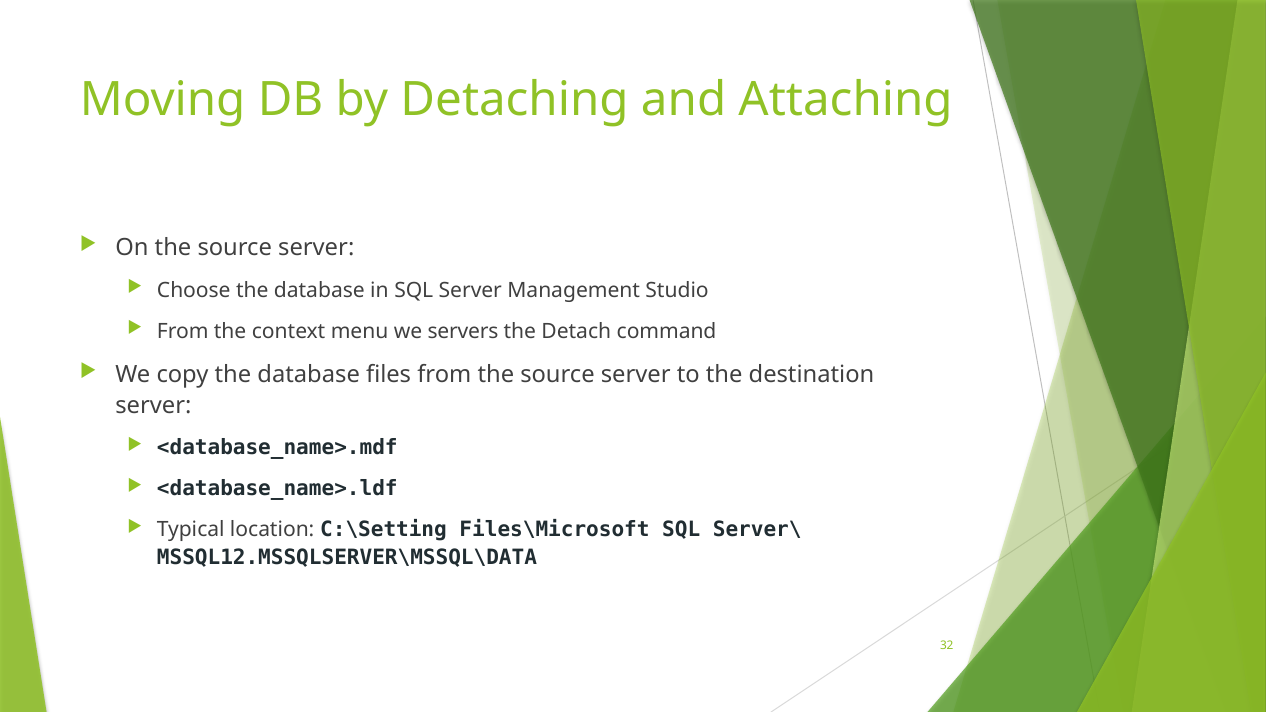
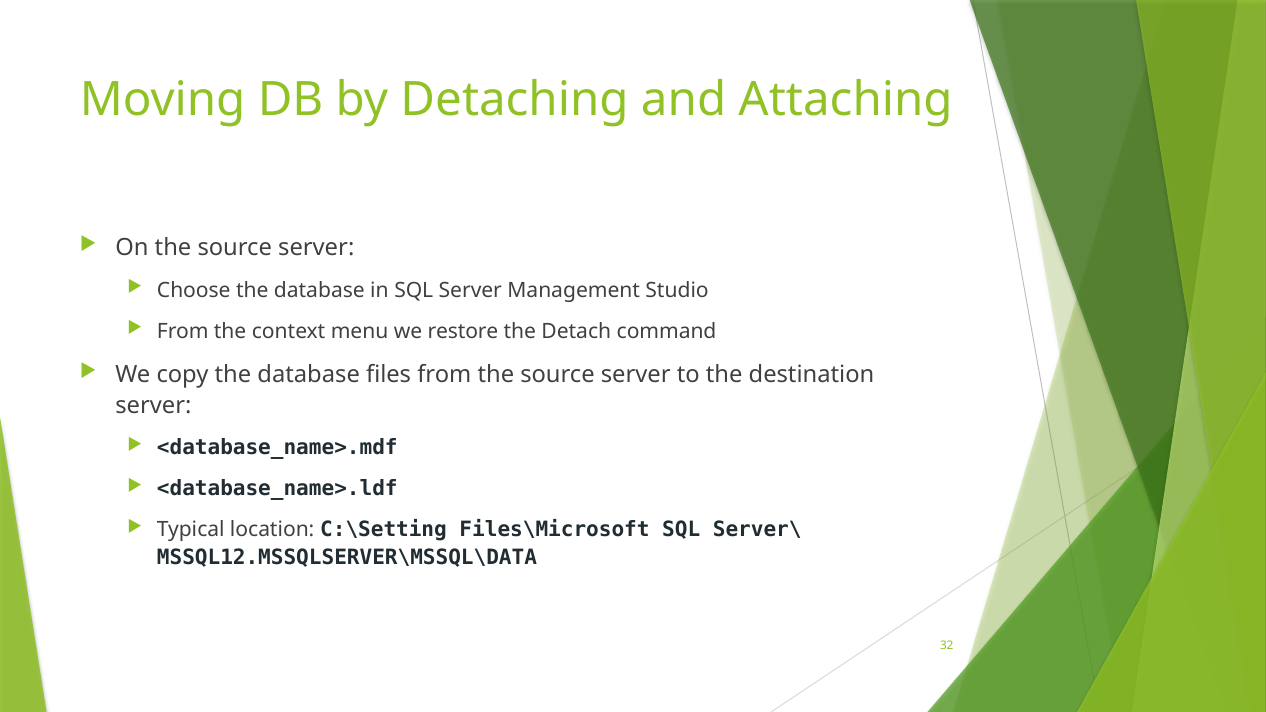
servers: servers -> restore (463, 331)
